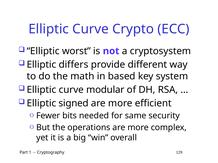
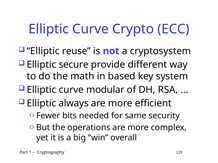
worst: worst -> reuse (76, 51)
differs: differs -> secure (74, 65)
signed: signed -> always (74, 104)
